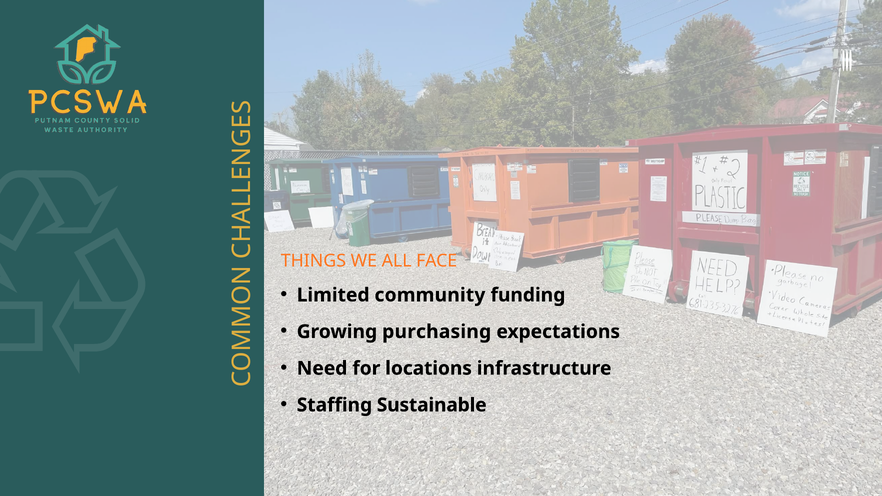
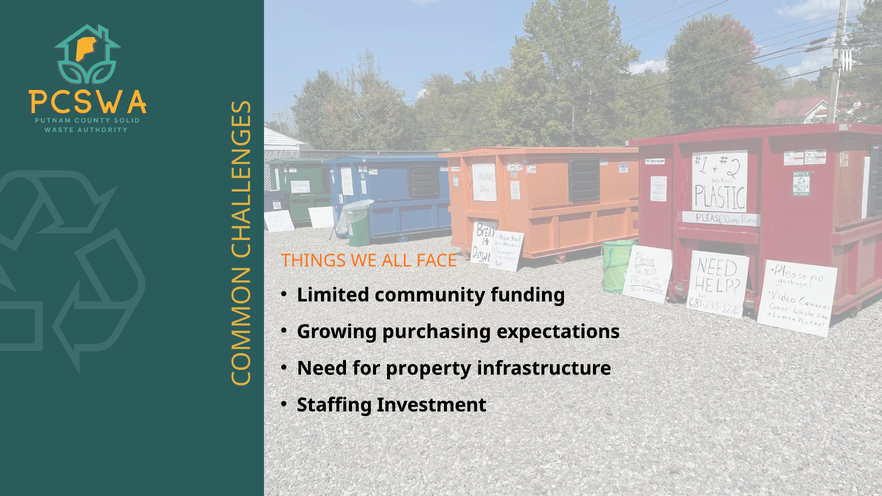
locations: locations -> property (428, 368)
Sustainable: Sustainable -> Investment (432, 405)
